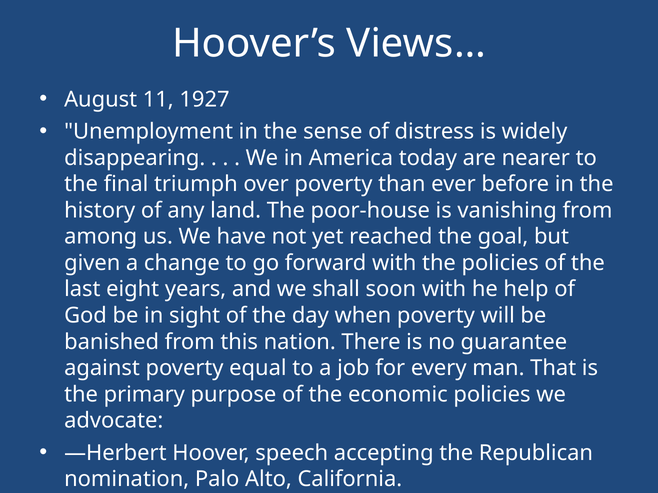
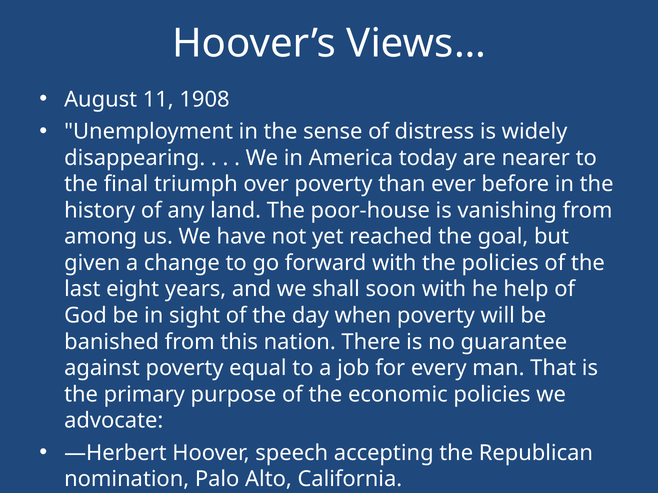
1927: 1927 -> 1908 (205, 99)
